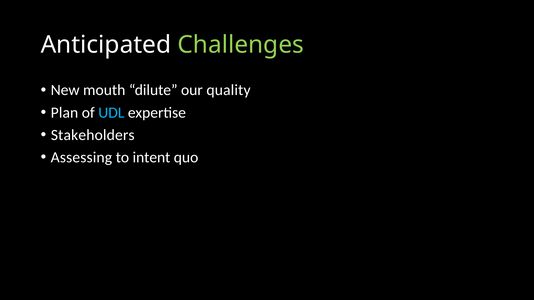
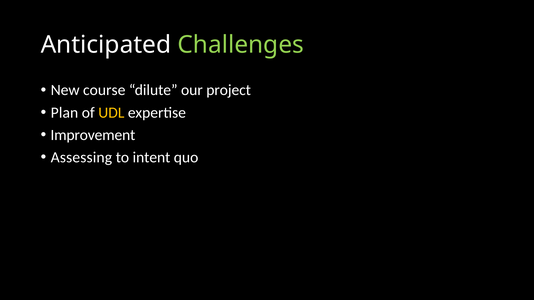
mouth: mouth -> course (104, 90)
quality: quality -> project (229, 90)
UDL colour: light blue -> yellow (111, 113)
Stakeholders: Stakeholders -> Improvement (93, 135)
